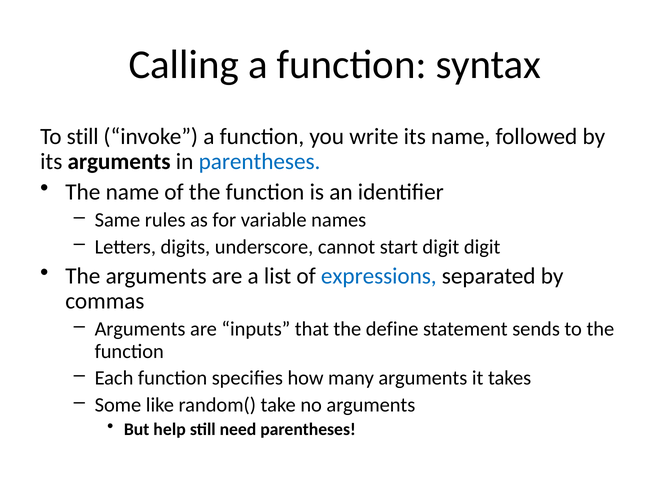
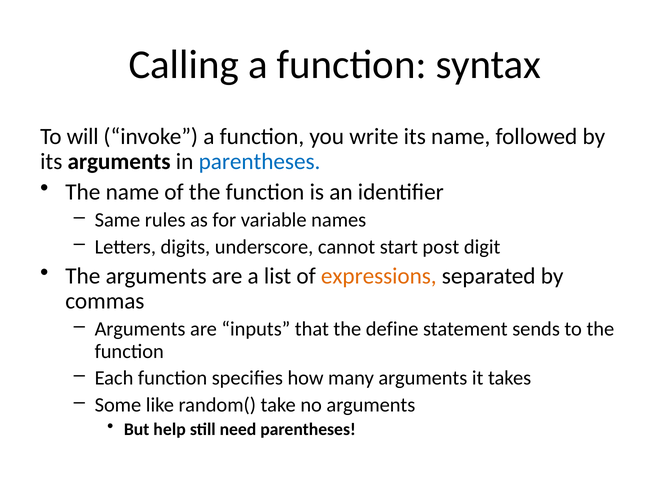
To still: still -> will (83, 136)
start digit: digit -> post (441, 246)
expressions colour: blue -> orange (379, 276)
